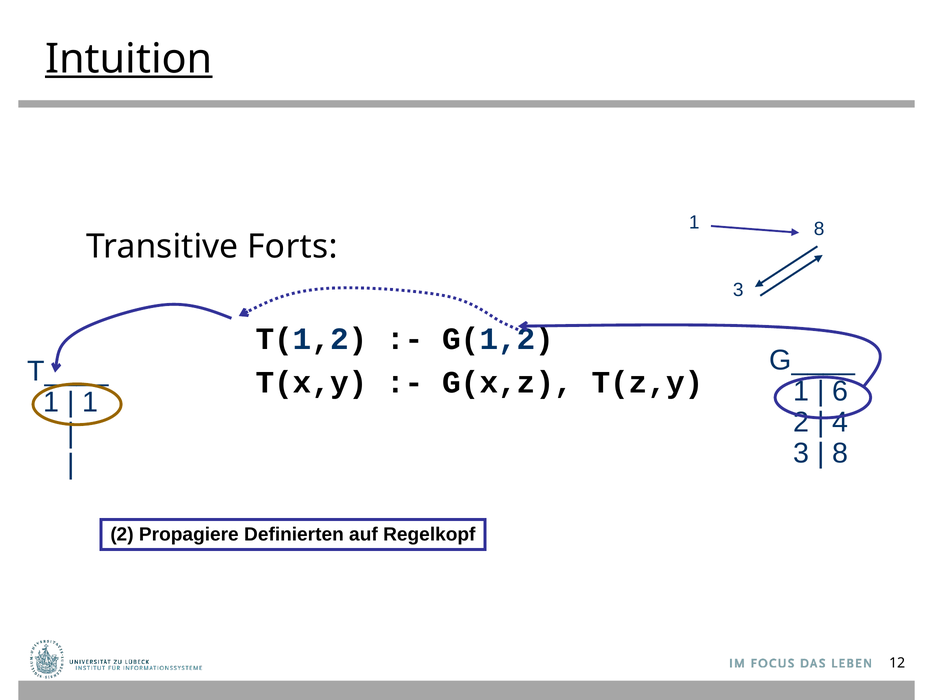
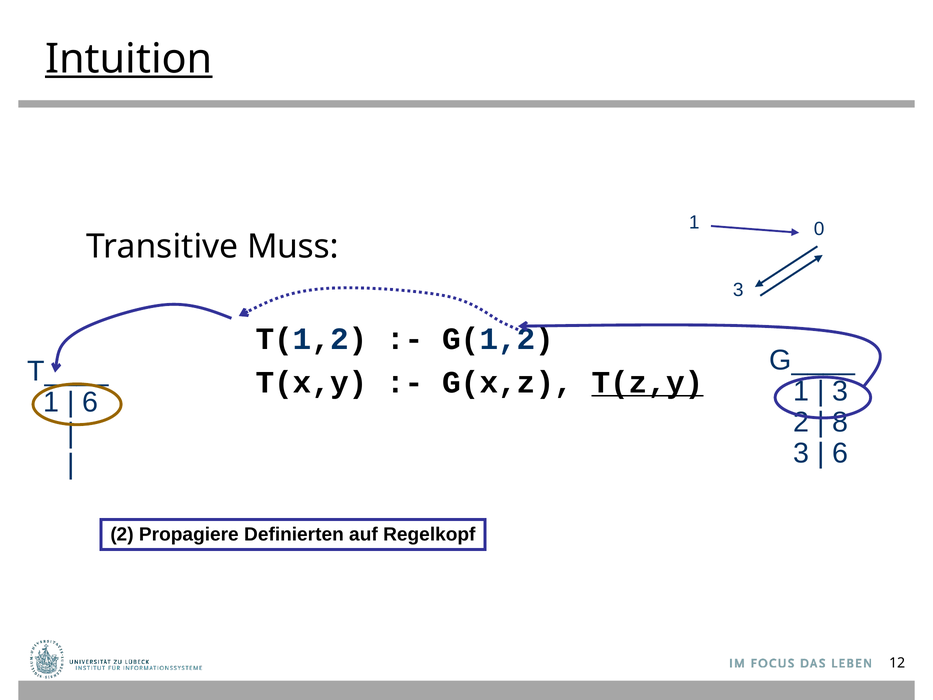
1 8: 8 -> 0 (819, 229)
Forts: Forts -> Muss (293, 247)
T(z,y underline: none -> present (648, 382)
6: 6 -> 3 (840, 391)
1: 1 -> 6 (90, 402)
4: 4 -> 8 (840, 422)
8: 8 -> 6 (840, 453)
